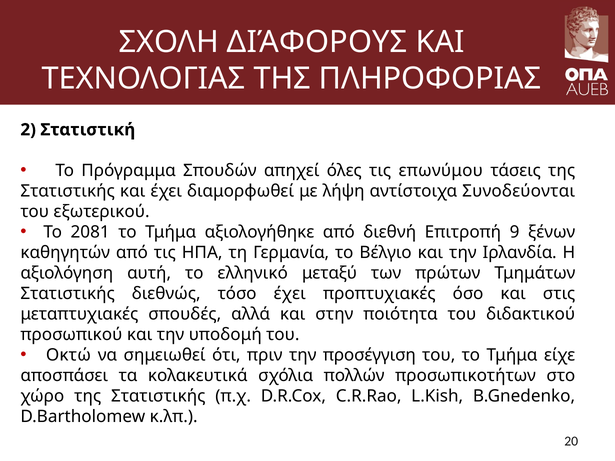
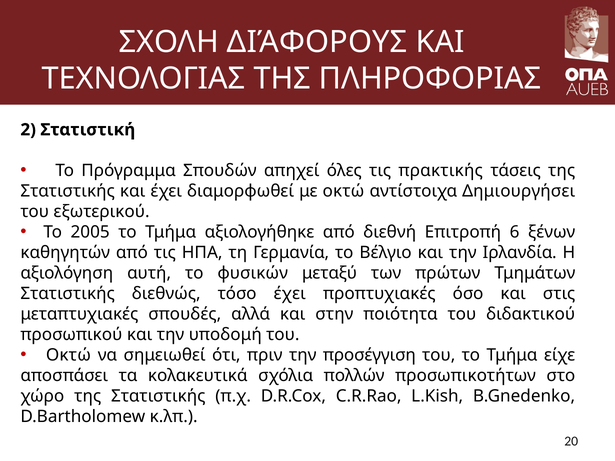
επωνύμου: επωνύμου -> πρακτικής (441, 171)
με λήψη: λήψη -> οκτώ (343, 191)
Συνοδεύονται: Συνοδεύονται -> Δημιουργήσει (519, 191)
2081: 2081 -> 2005 (90, 232)
9: 9 -> 6 (515, 232)
ελληνικό: ελληνικό -> φυσικών (253, 273)
